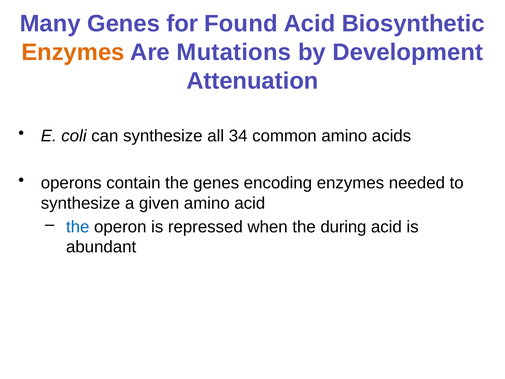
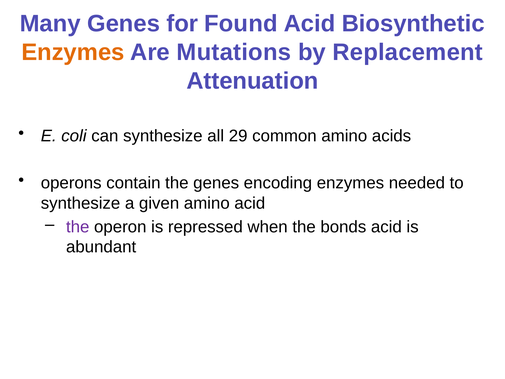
Development: Development -> Replacement (408, 52)
34: 34 -> 29 (238, 136)
the colour: blue -> purple (78, 227)
during: during -> bonds (343, 227)
